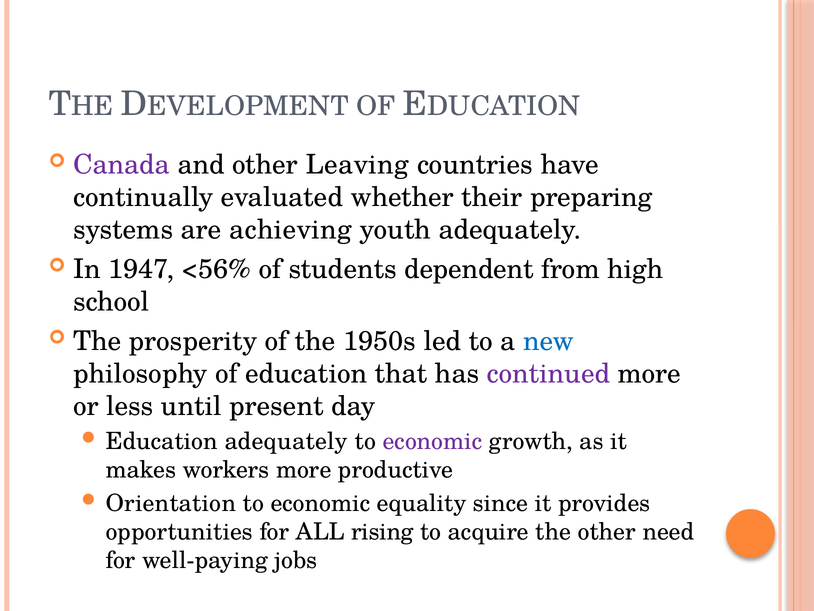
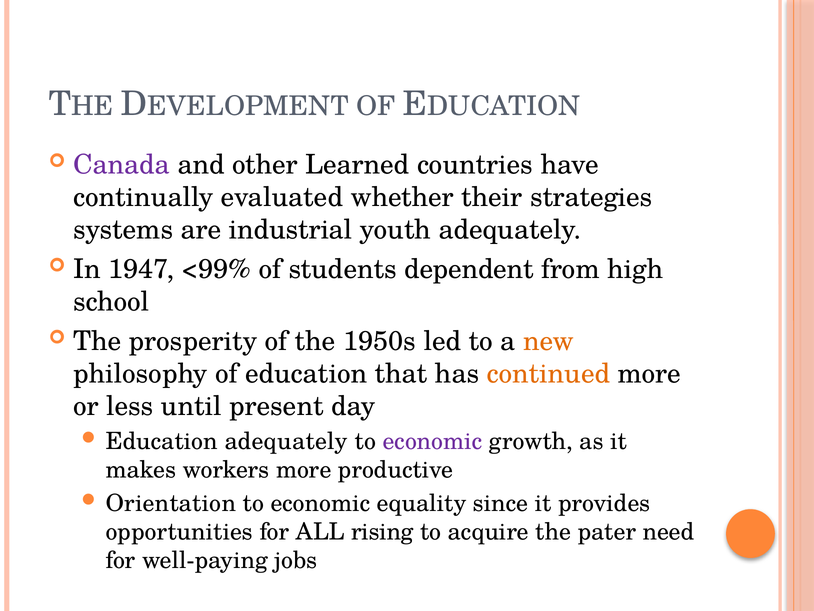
Leaving: Leaving -> Learned (357, 165)
preparing: preparing -> strategies (591, 197)
achieving: achieving -> industrial (291, 230)
<56%: <56% -> <99% (216, 269)
new colour: blue -> orange (549, 341)
continued colour: purple -> orange (548, 374)
the other: other -> pater (607, 531)
